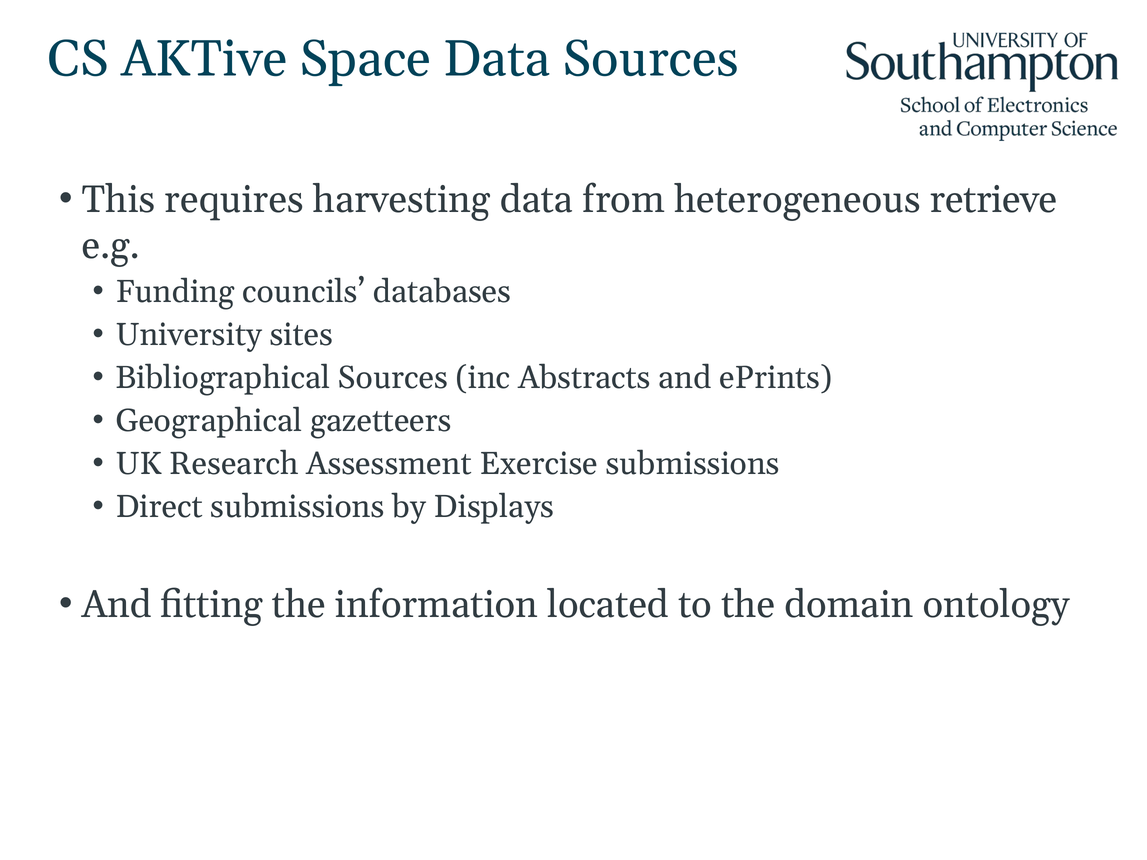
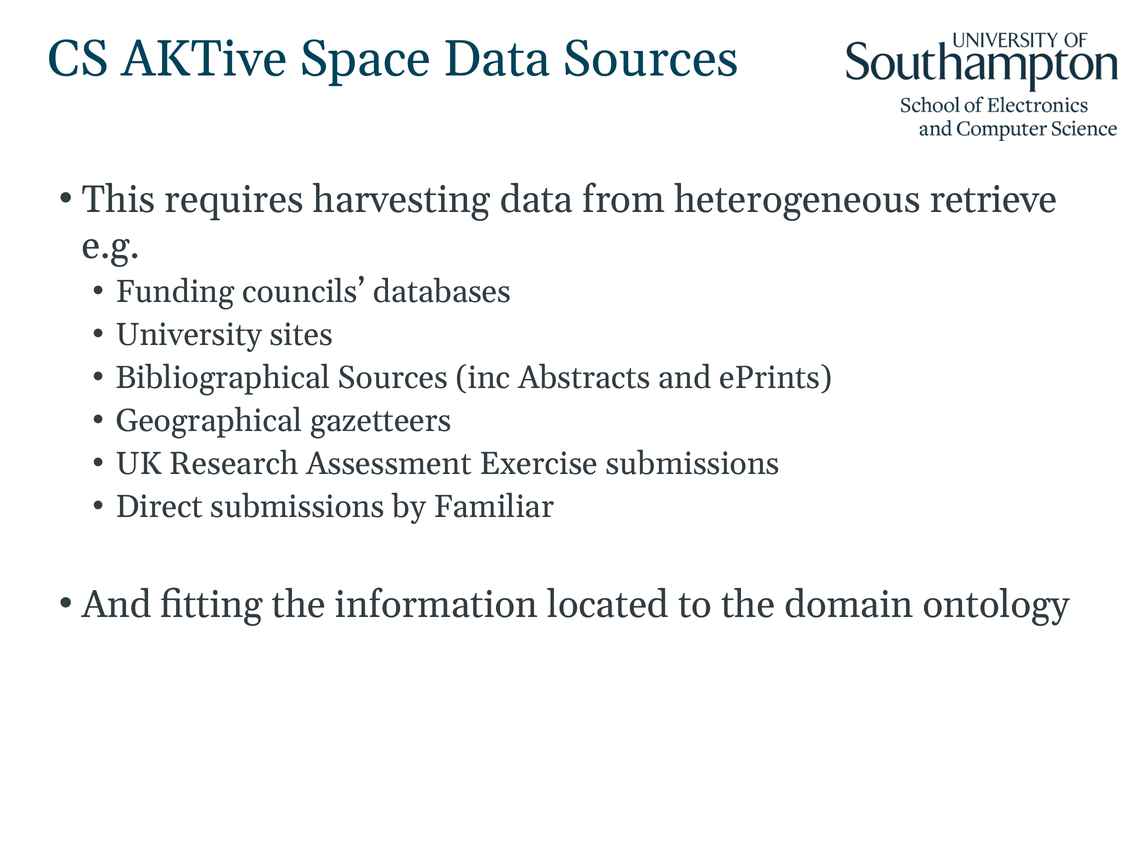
Displays: Displays -> Familiar (494, 507)
